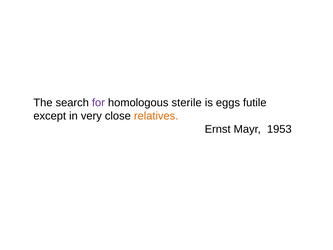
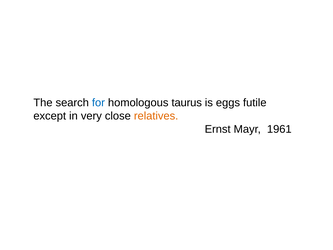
for colour: purple -> blue (98, 103)
sterile: sterile -> taurus (187, 103)
1953: 1953 -> 1961 (279, 129)
